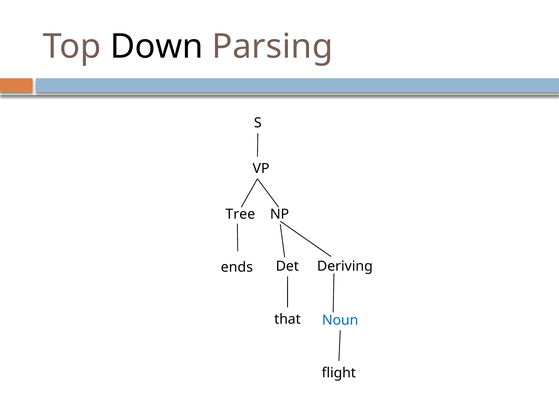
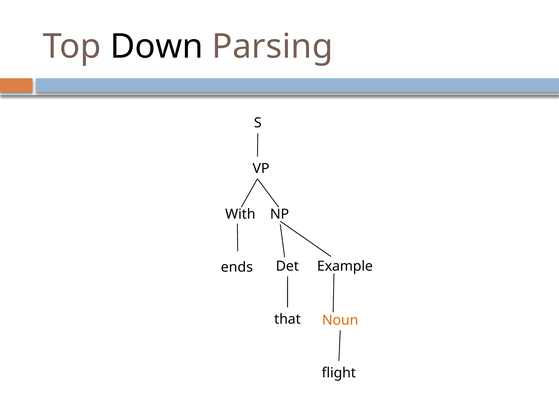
Tree: Tree -> With (240, 214)
Deriving: Deriving -> Example (345, 267)
Noun colour: blue -> orange (340, 320)
